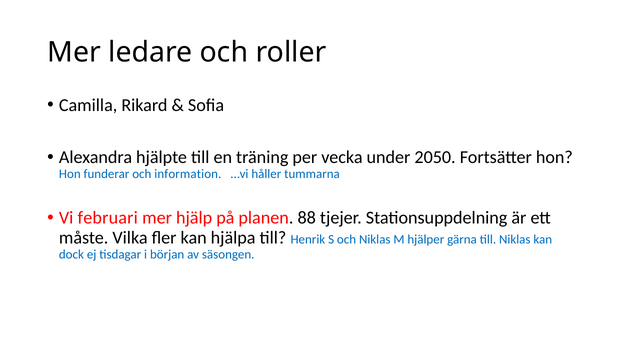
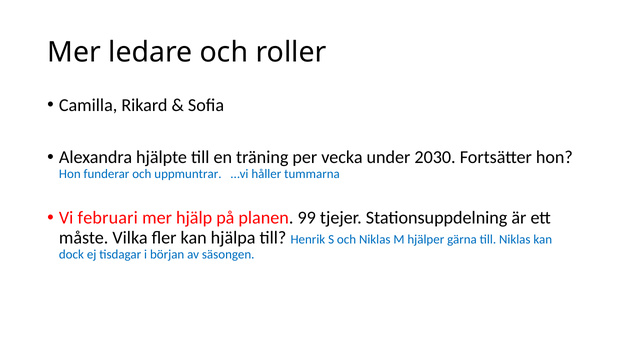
2050: 2050 -> 2030 (435, 157)
information: information -> uppmuntrar (188, 174)
88: 88 -> 99 (307, 218)
